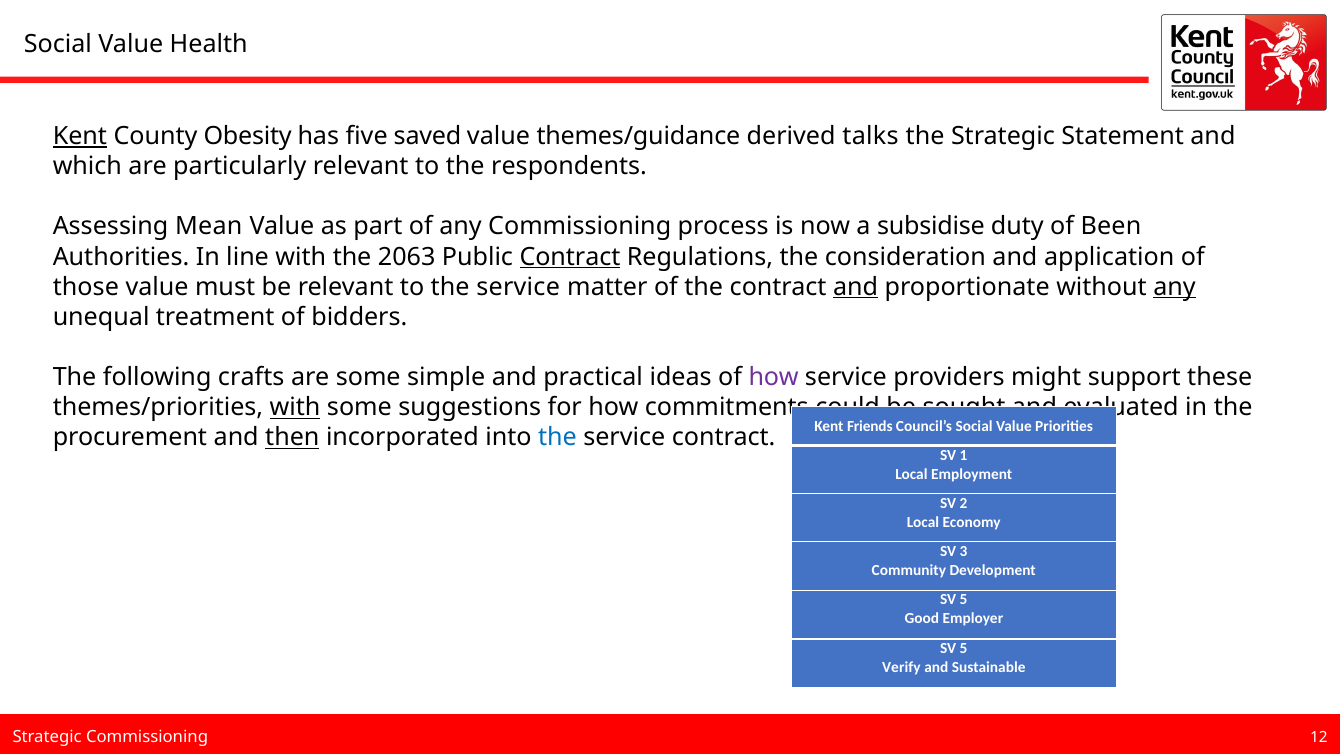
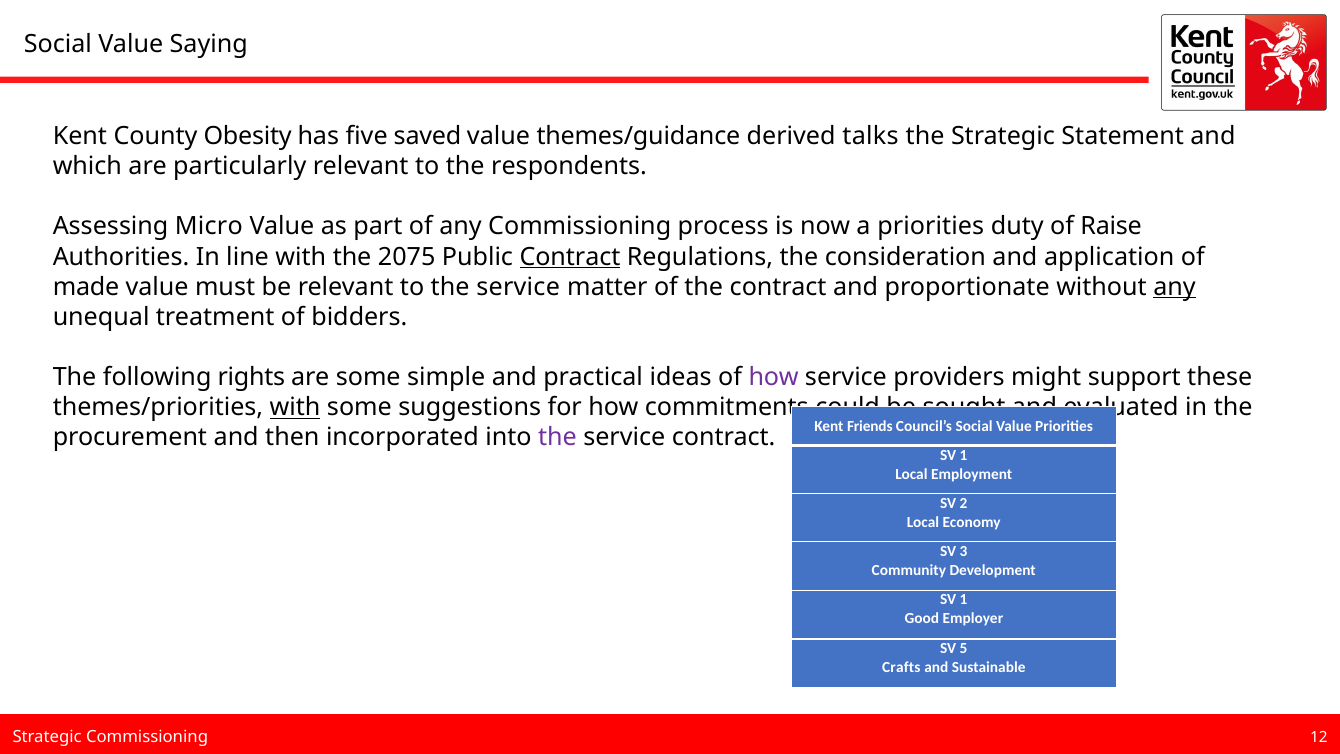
Health: Health -> Saying (209, 45)
Kent underline: present -> none (80, 136)
Mean: Mean -> Micro (209, 226)
a subsidise: subsidise -> priorities (931, 226)
Been: Been -> Raise (1111, 226)
2063: 2063 -> 2075 (407, 257)
those: those -> made (86, 287)
and underline: present -> none (856, 287)
crafts: crafts -> rights (251, 377)
then underline: present -> none (292, 438)
the colour: blue -> purple (557, 438)
5: 5 -> 1 (964, 600)
Verify: Verify -> Crafts (901, 667)
